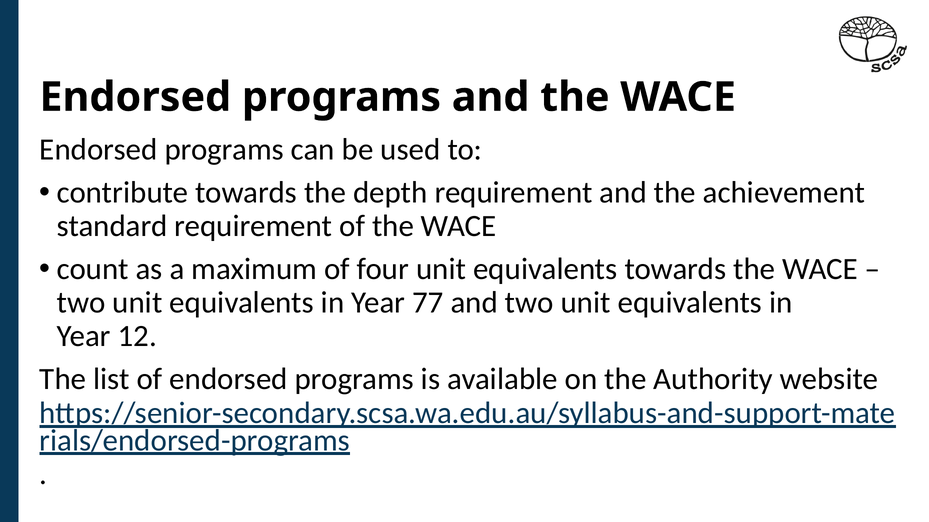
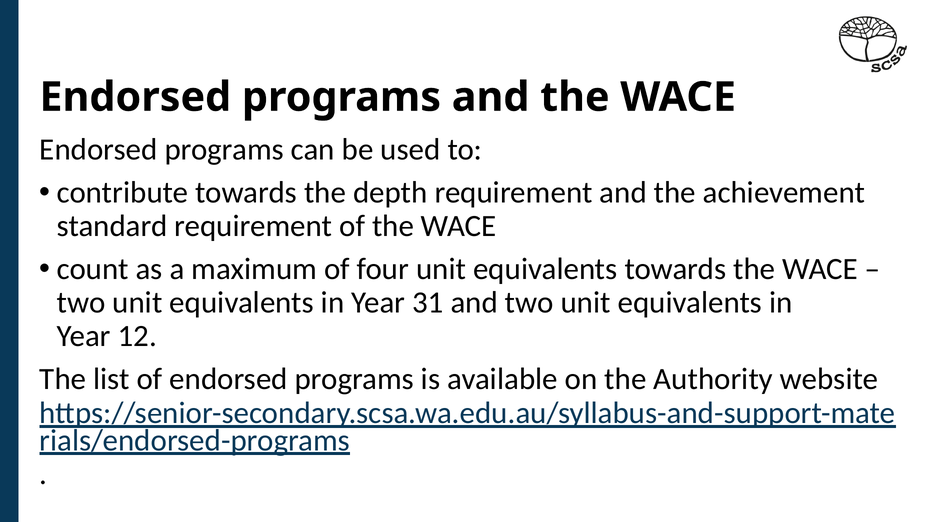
77: 77 -> 31 (428, 303)
